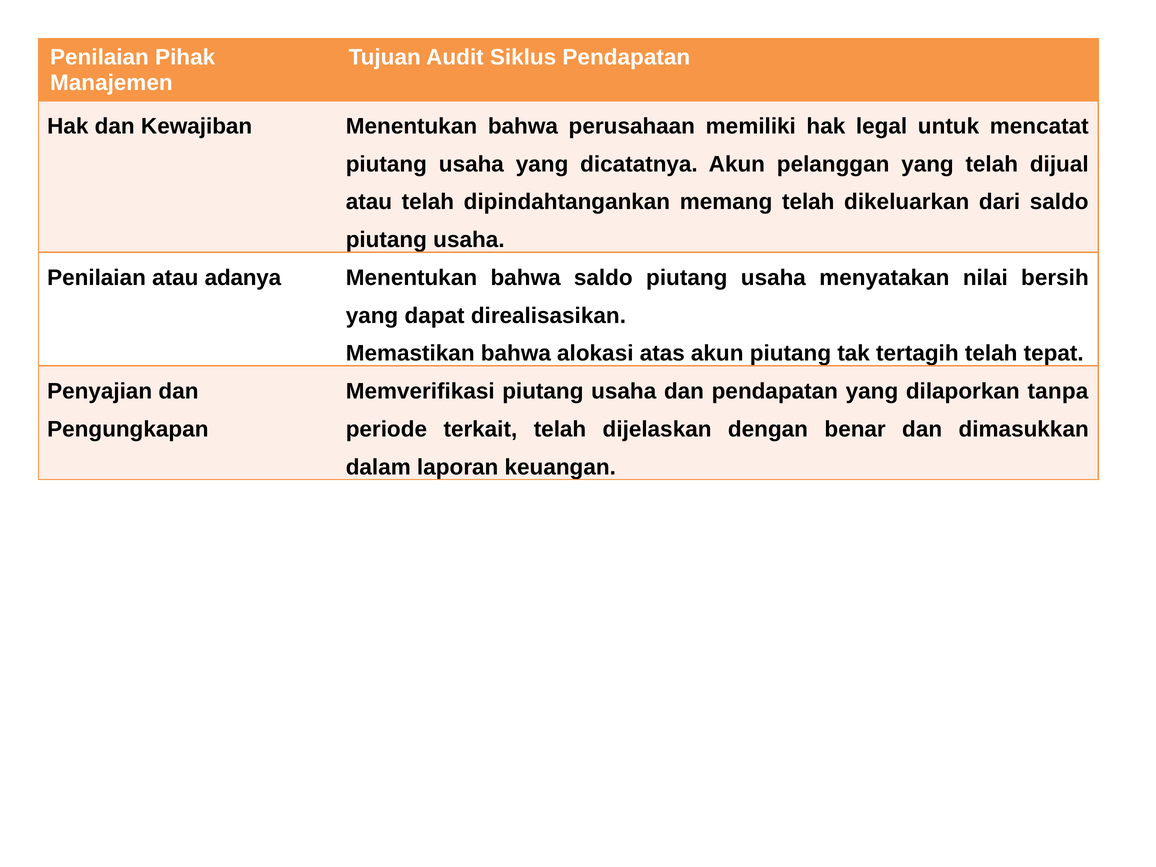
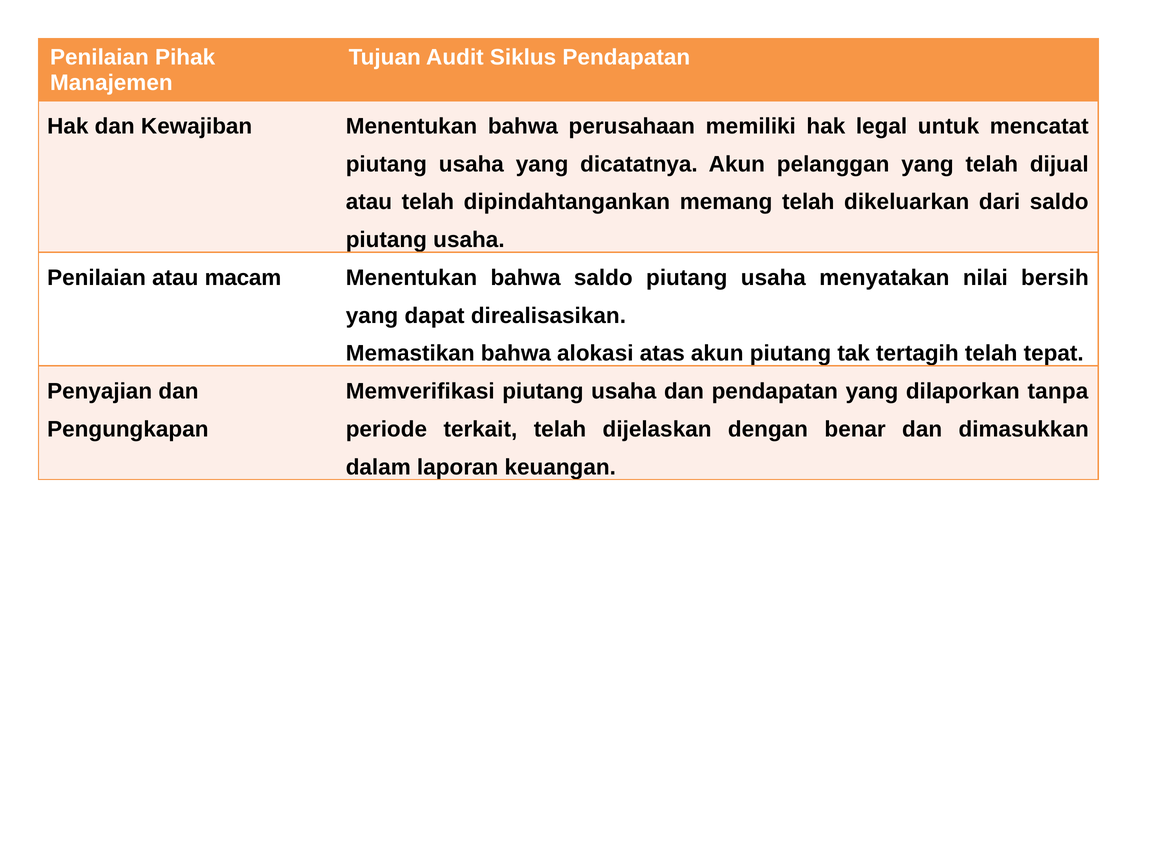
adanya: adanya -> macam (243, 278)
